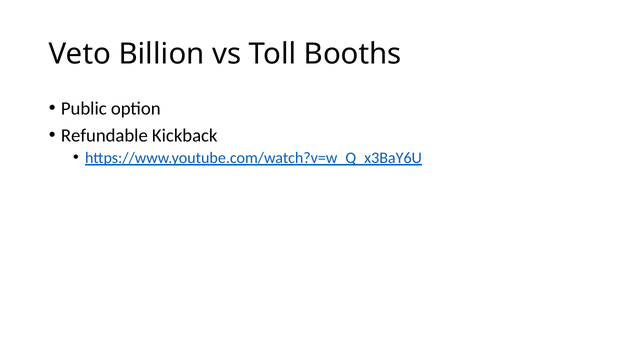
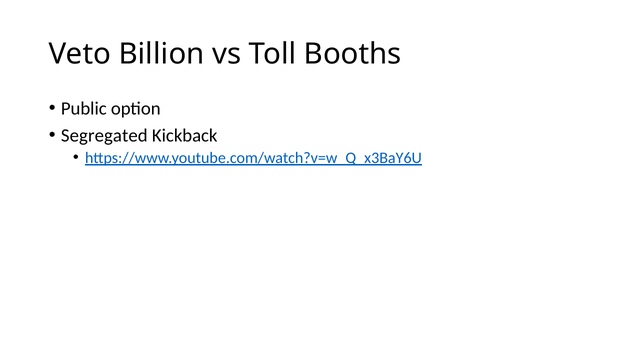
Refundable: Refundable -> Segregated (104, 135)
